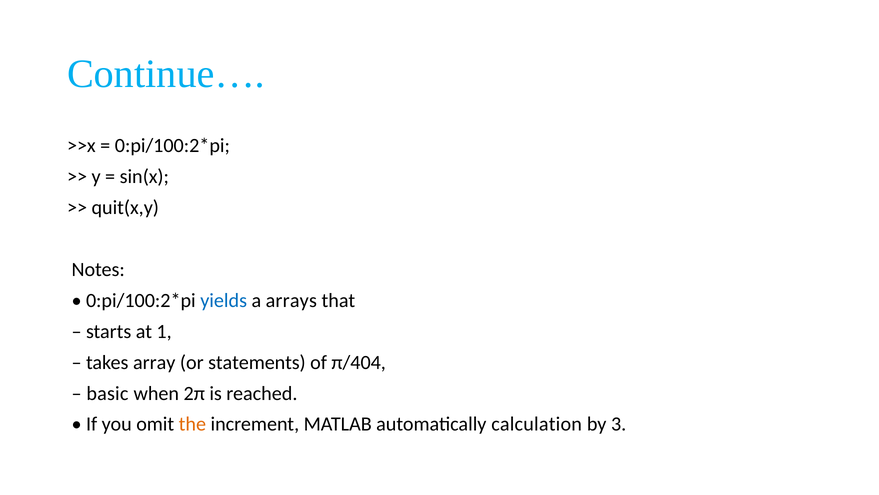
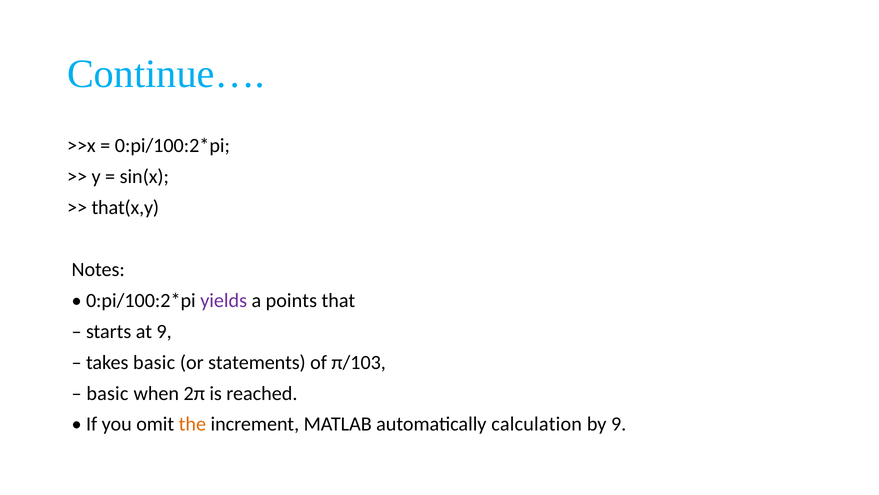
quit(x,y: quit(x,y -> that(x,y (125, 207)
yields colour: blue -> purple (224, 300)
arrays: arrays -> points (291, 300)
at 1: 1 -> 9 (164, 331)
takes array: array -> basic (154, 362)
π/404: π/404 -> π/103 (359, 362)
by 3: 3 -> 9 (619, 424)
